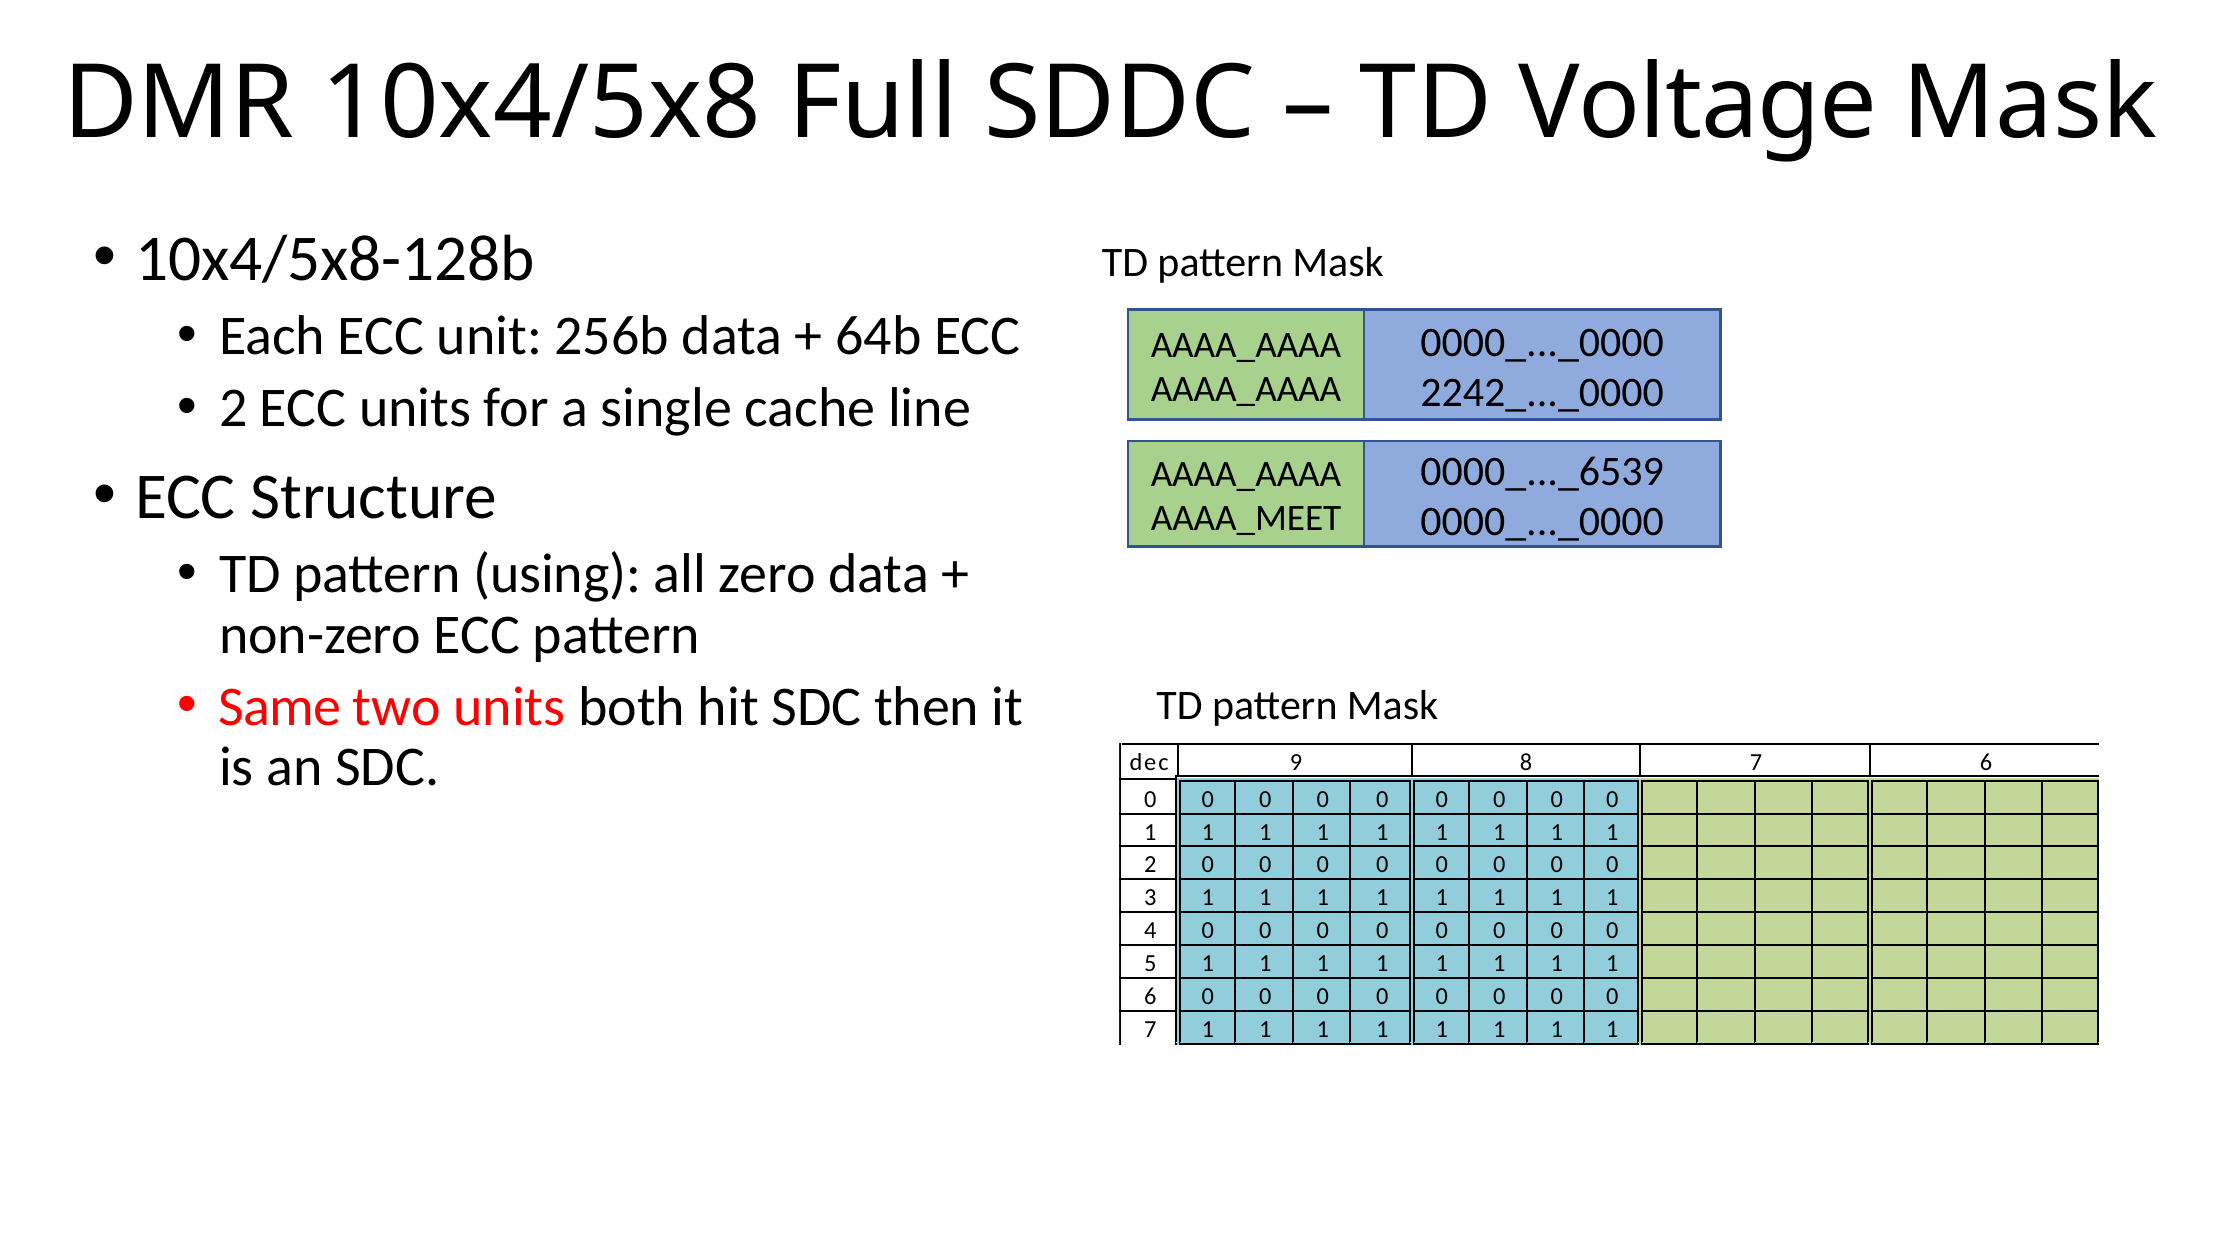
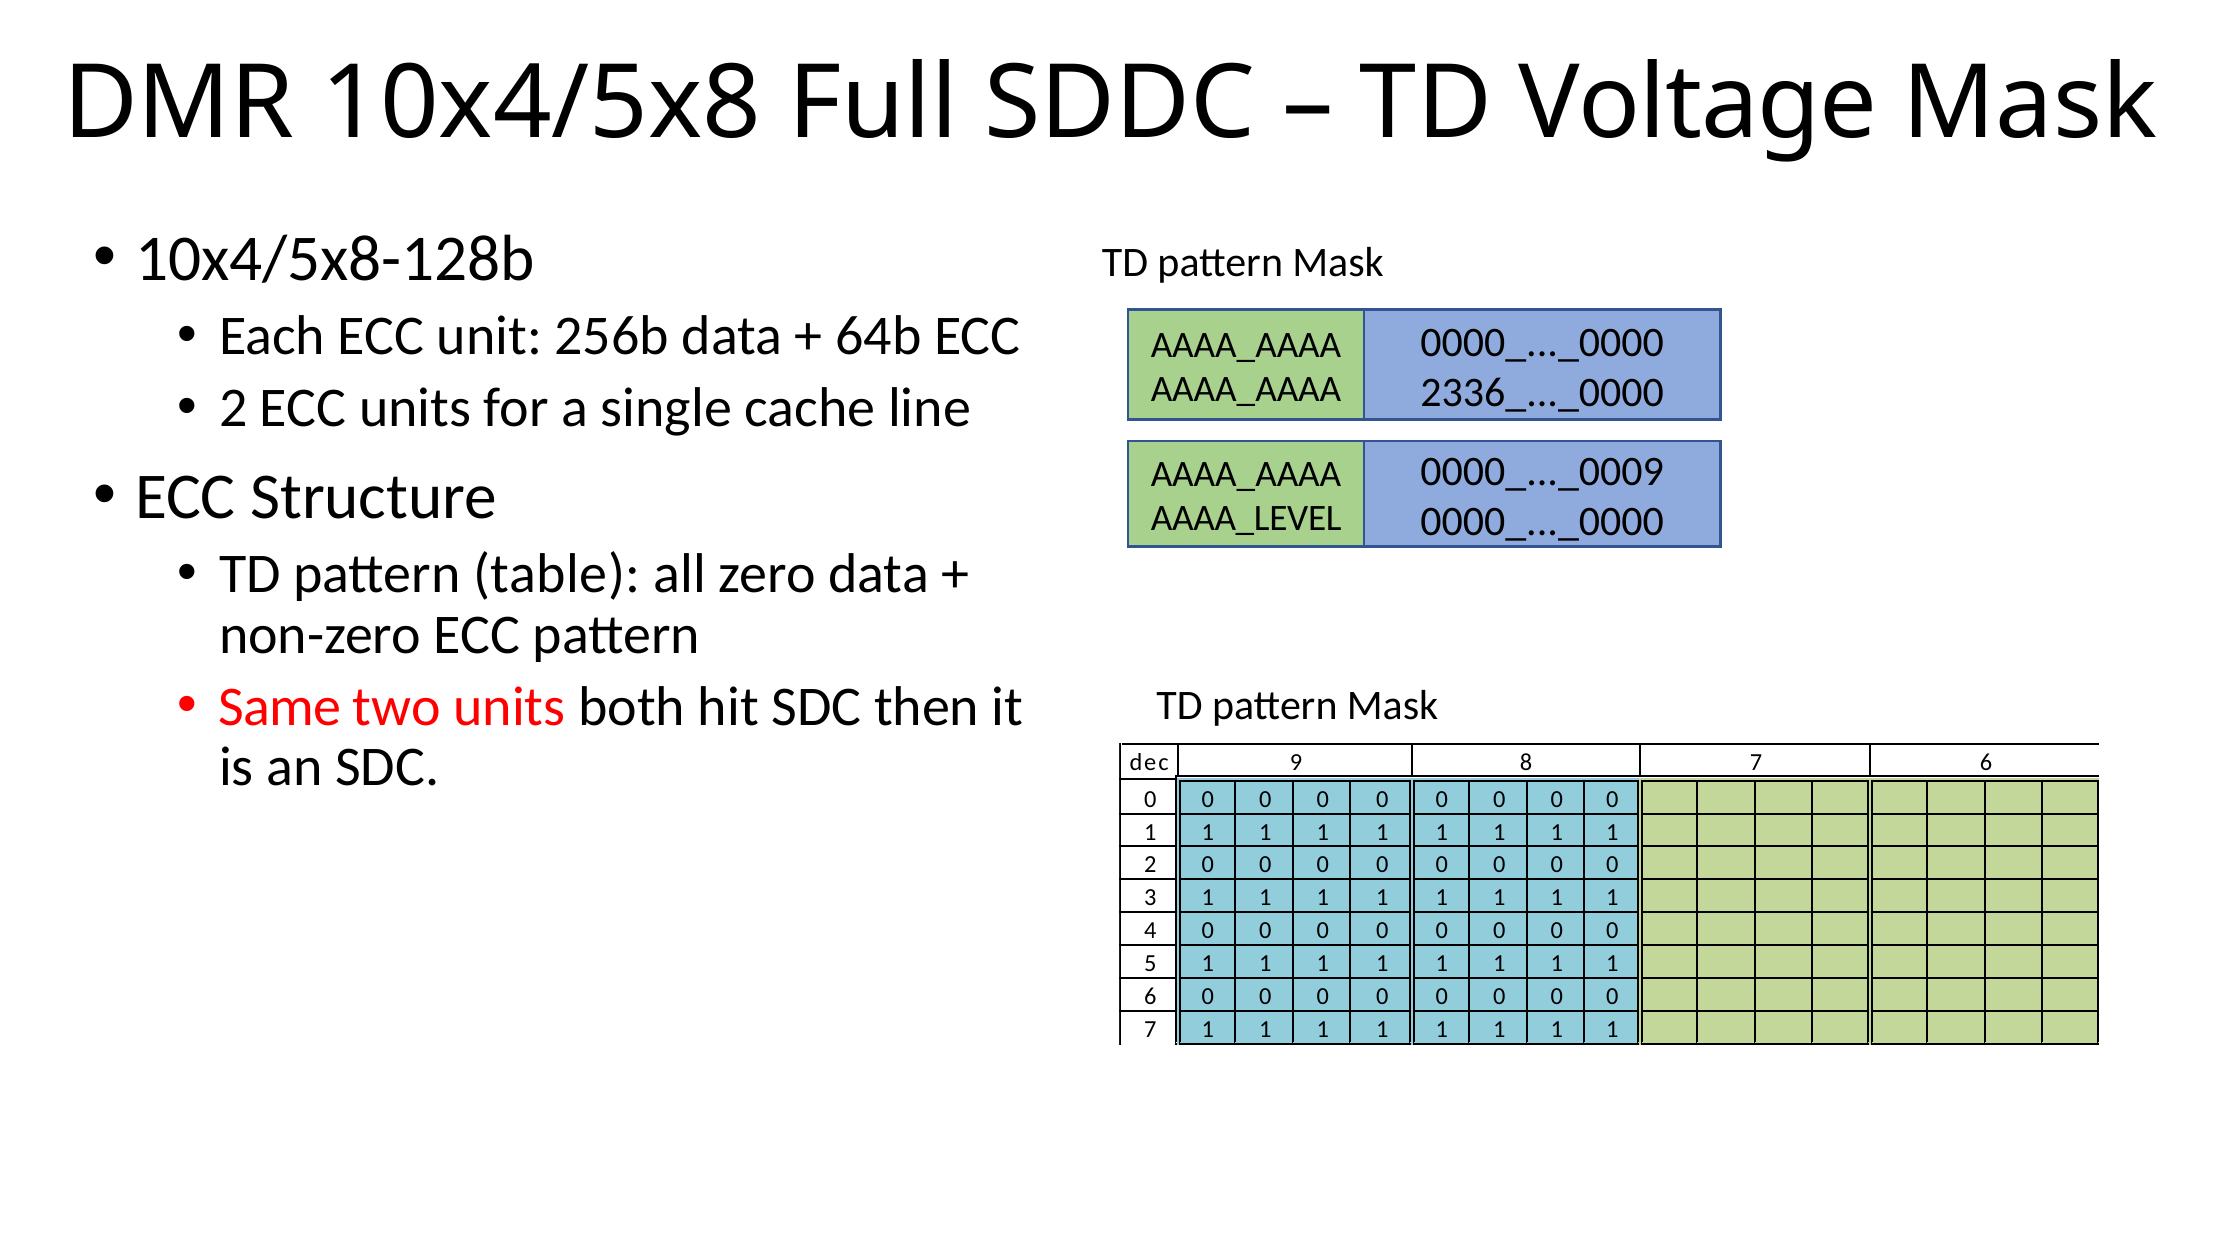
2242_..._0000: 2242_..._0000 -> 2336_..._0000 (1542, 392)
0000_..._6539: 0000_..._6539 -> 0000_..._0009 (1542, 471)
AAAA_MEET: AAAA_MEET -> AAAA_LEVEL (1246, 518)
using: using -> table (557, 574)
